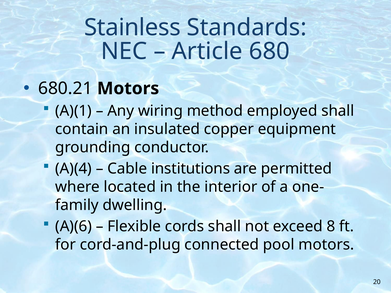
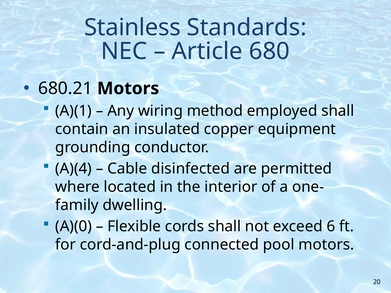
institutions: institutions -> disinfected (191, 169)
A)(6: A)(6 -> A)(0 (74, 227)
8: 8 -> 6 (331, 227)
